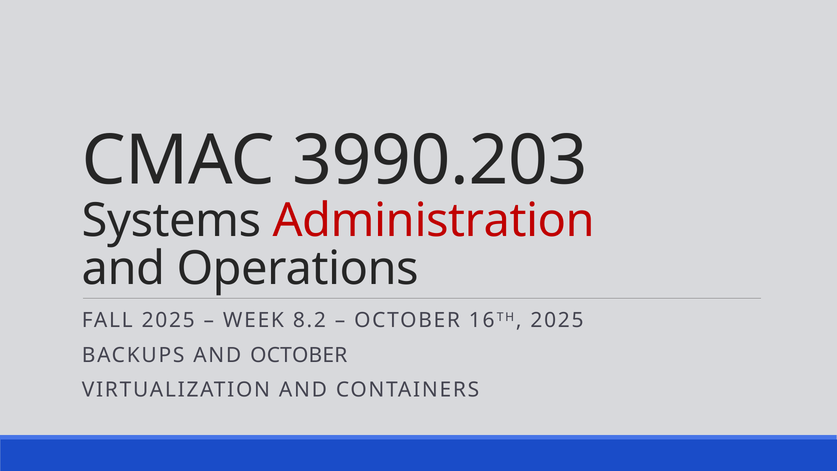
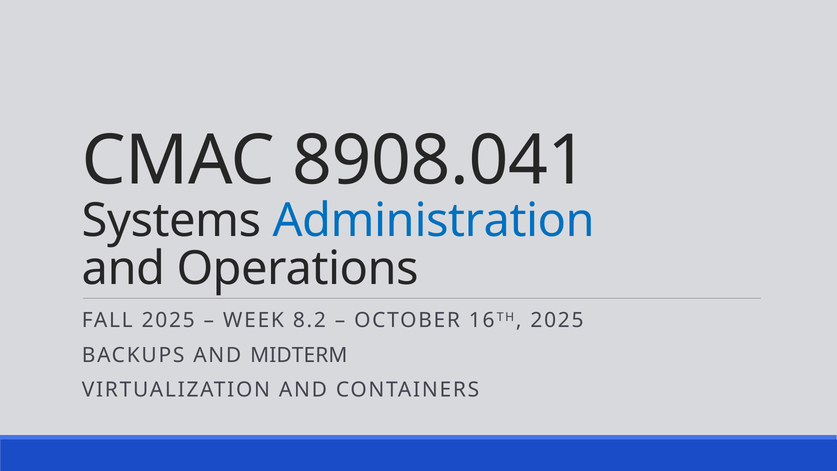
3990.203: 3990.203 -> 8908.041 (440, 160)
Administration colour: red -> blue (434, 221)
AND OCTOBER: OCTOBER -> MIDTERM (299, 355)
